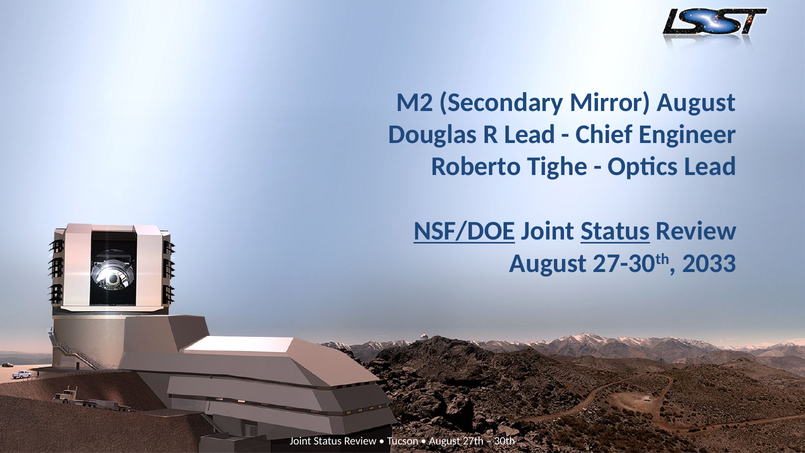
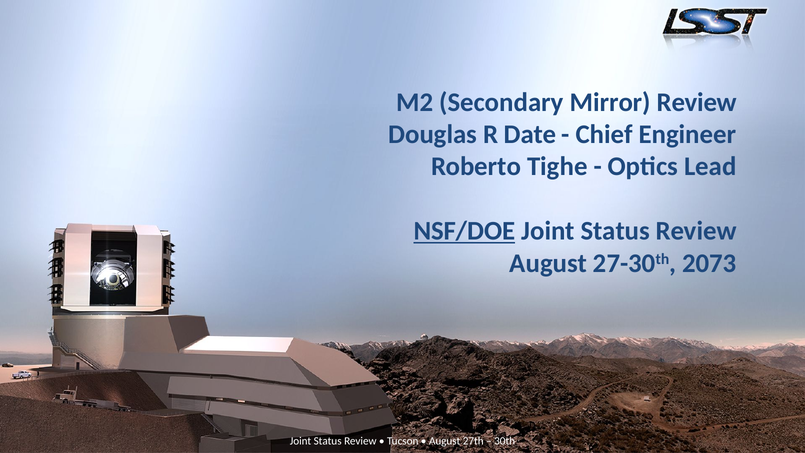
Mirror August: August -> Review (697, 102)
R Lead: Lead -> Date (530, 134)
Status underline: present -> none (615, 231)
2033: 2033 -> 2073 (709, 263)
